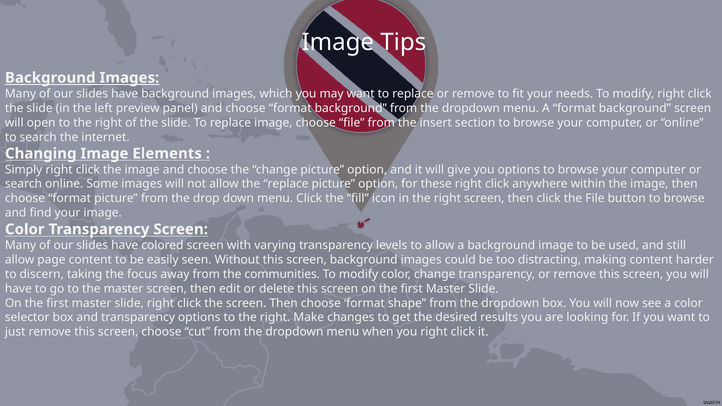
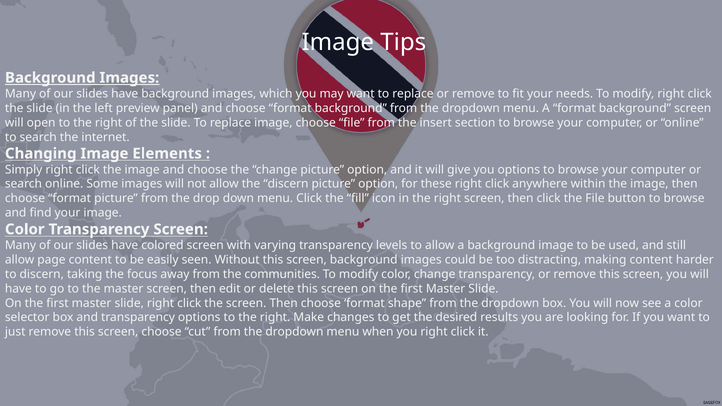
the replace: replace -> discern (286, 184)
